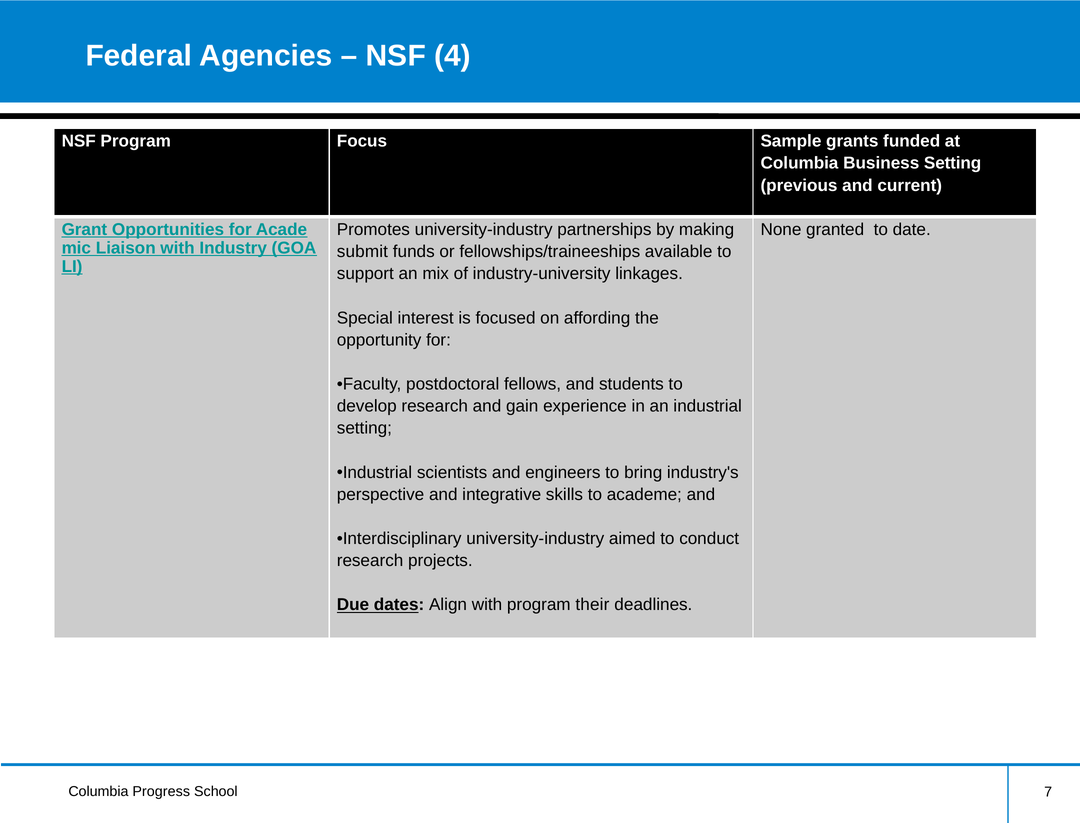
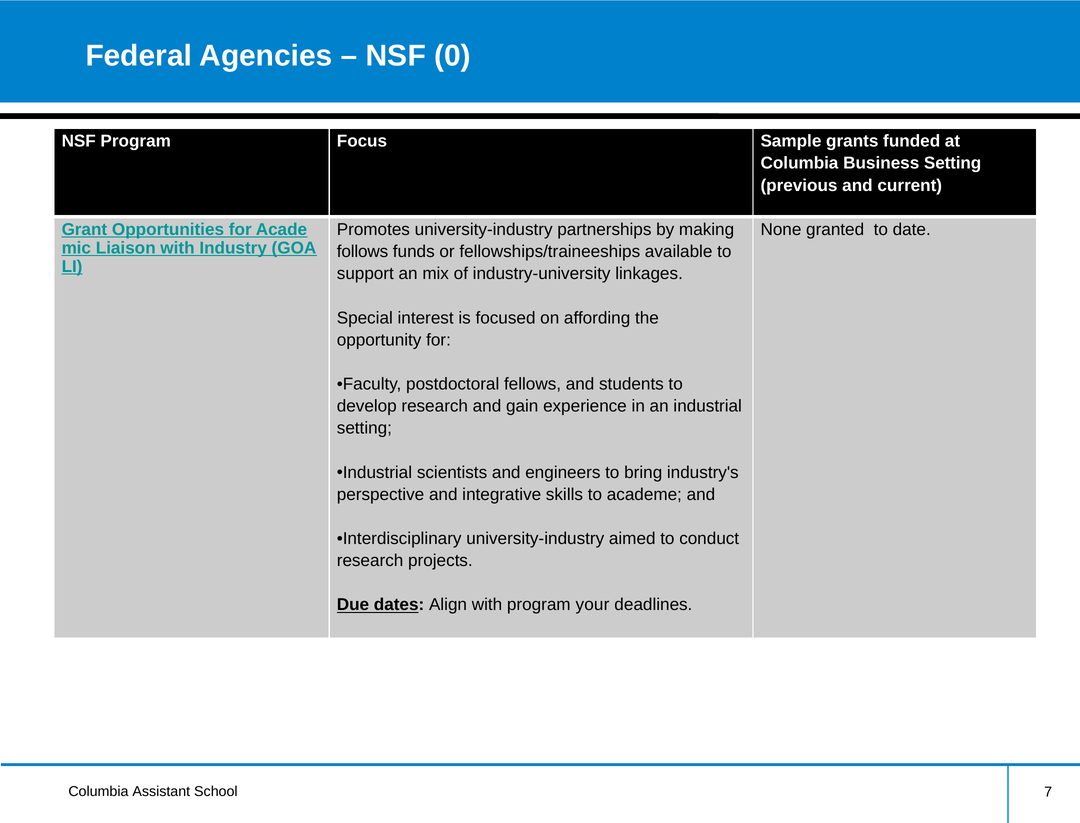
4: 4 -> 0 (452, 56)
submit: submit -> follows (363, 252)
their: their -> your (592, 605)
Progress: Progress -> Assistant (161, 791)
